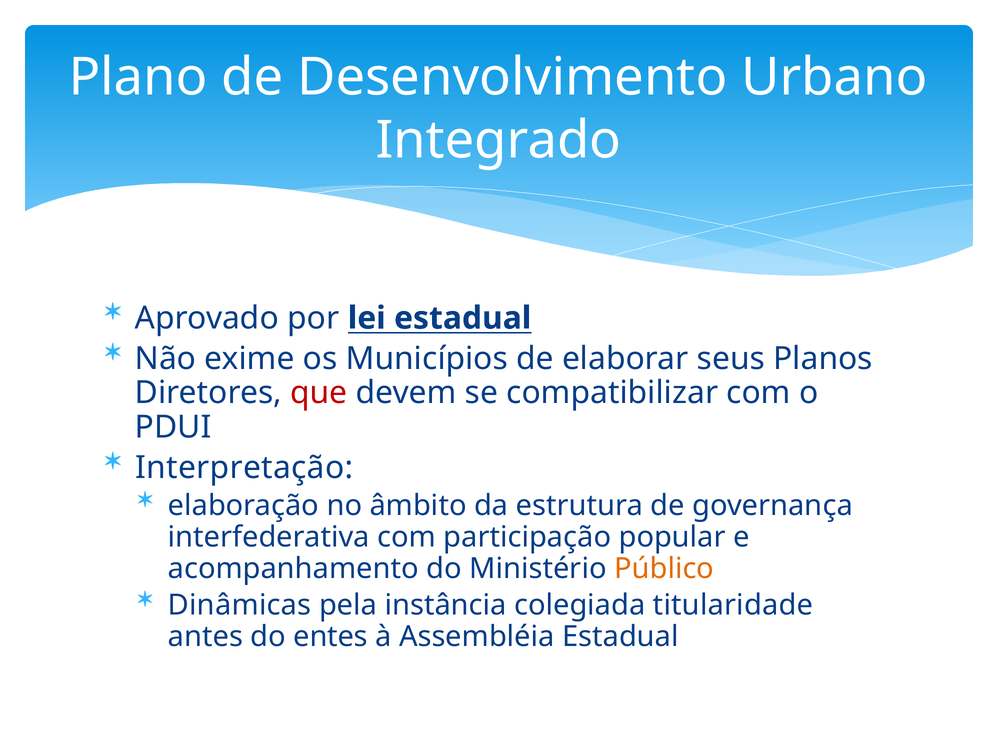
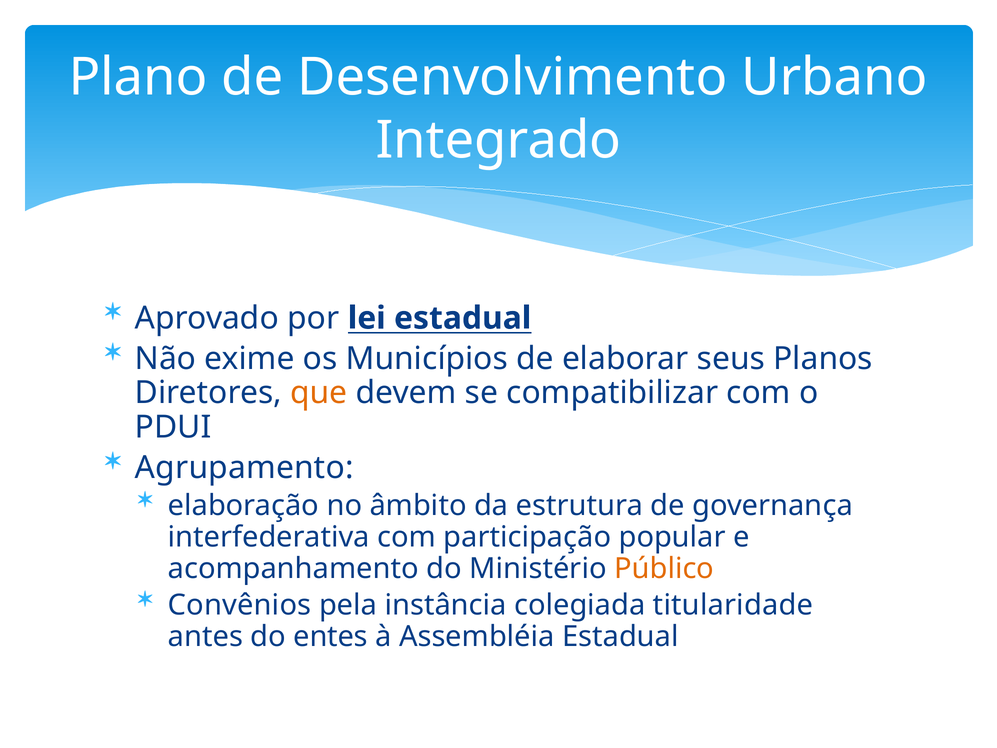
que colour: red -> orange (319, 393)
Interpretação: Interpretação -> Agrupamento (244, 468)
Dinâmicas: Dinâmicas -> Convênios (240, 605)
